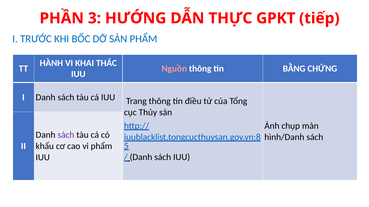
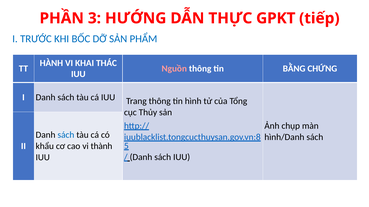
điều: điều -> hình (193, 101)
sách colour: purple -> blue (66, 135)
vi phẩm: phẩm -> thành (102, 147)
